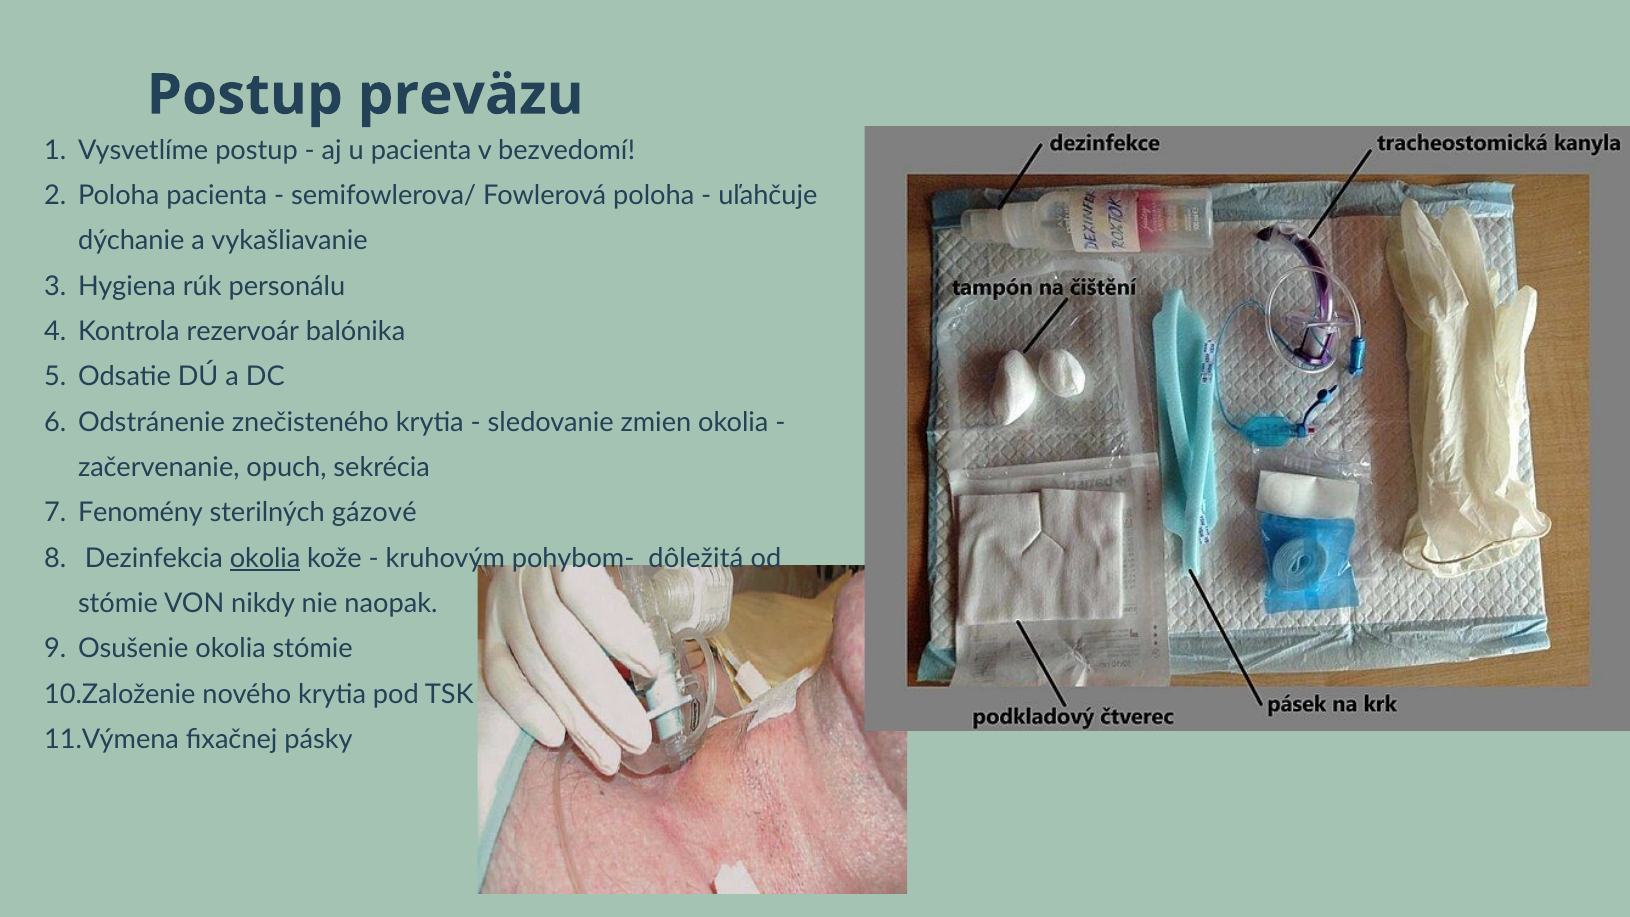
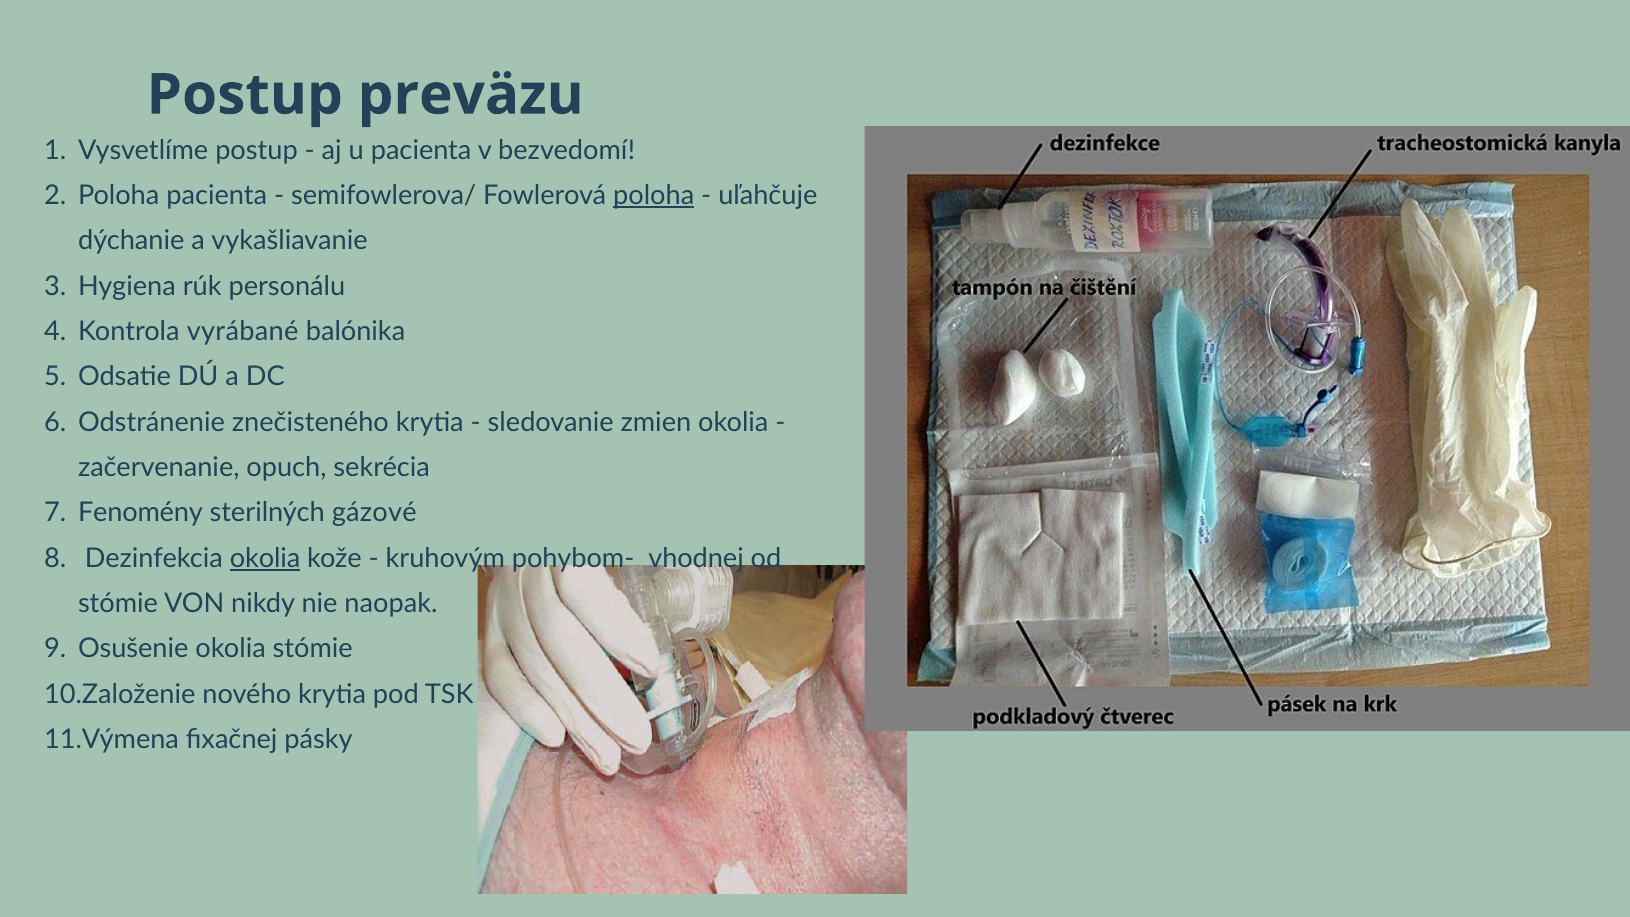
poloha underline: none -> present (654, 196)
rezervoár: rezervoár -> vyrábané (243, 332)
dôležitá: dôležitá -> vhodnej (696, 558)
